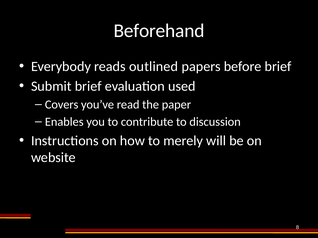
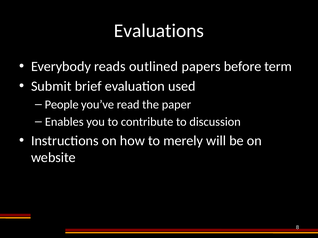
Beforehand: Beforehand -> Evaluations (159, 31)
before brief: brief -> term (278, 67)
Covers: Covers -> People (62, 105)
